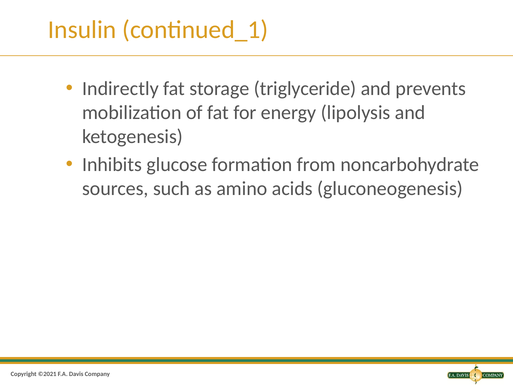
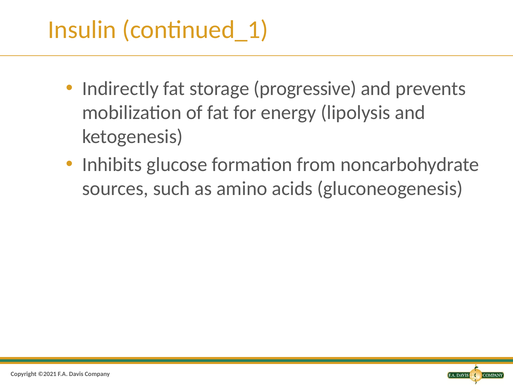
triglyceride: triglyceride -> progressive (305, 89)
